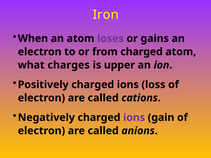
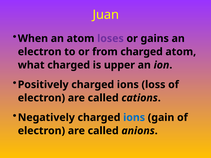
Iron: Iron -> Juan (106, 15)
what charges: charges -> charged (69, 65)
ions colour: purple -> blue (134, 118)
